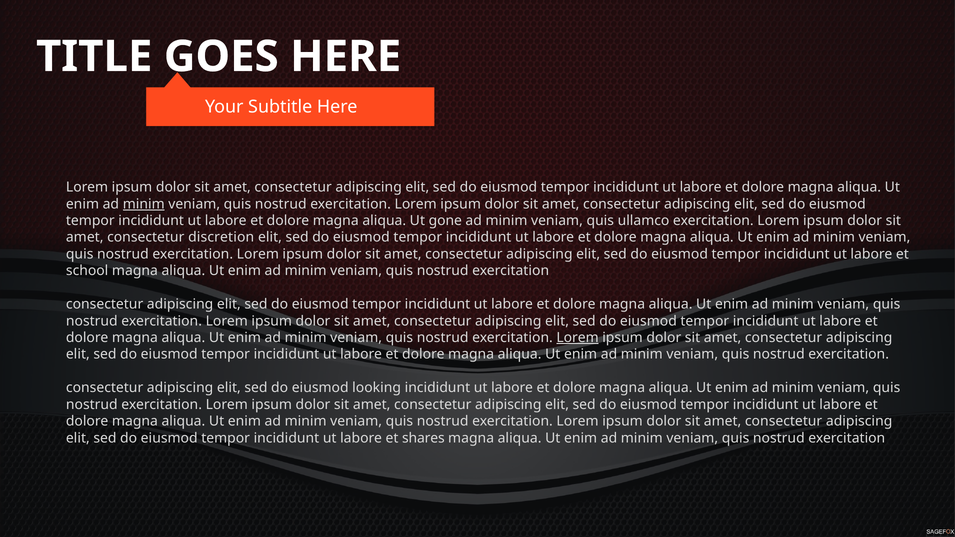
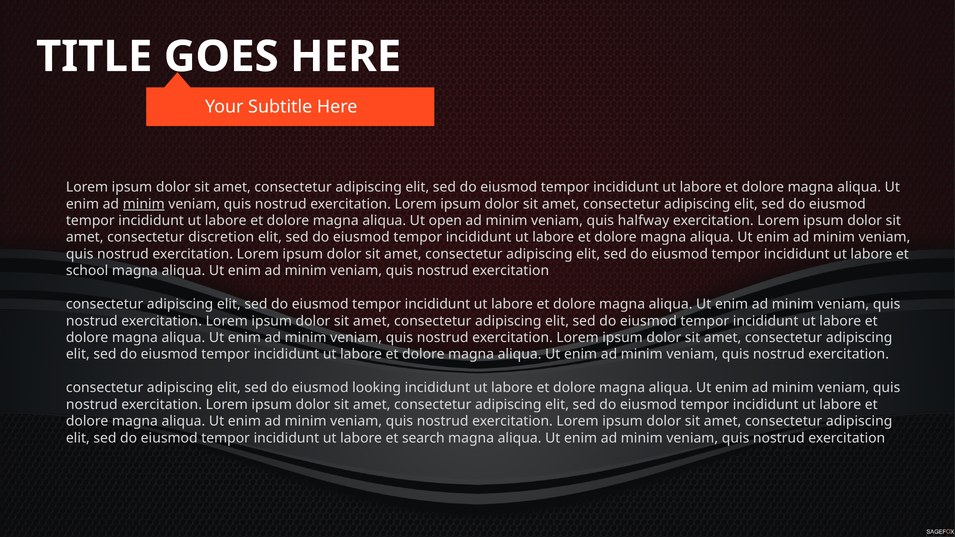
gone: gone -> open (445, 221)
ullamco: ullamco -> halfway (643, 221)
Lorem underline: present -> none (578, 338)
shares: shares -> search (423, 438)
